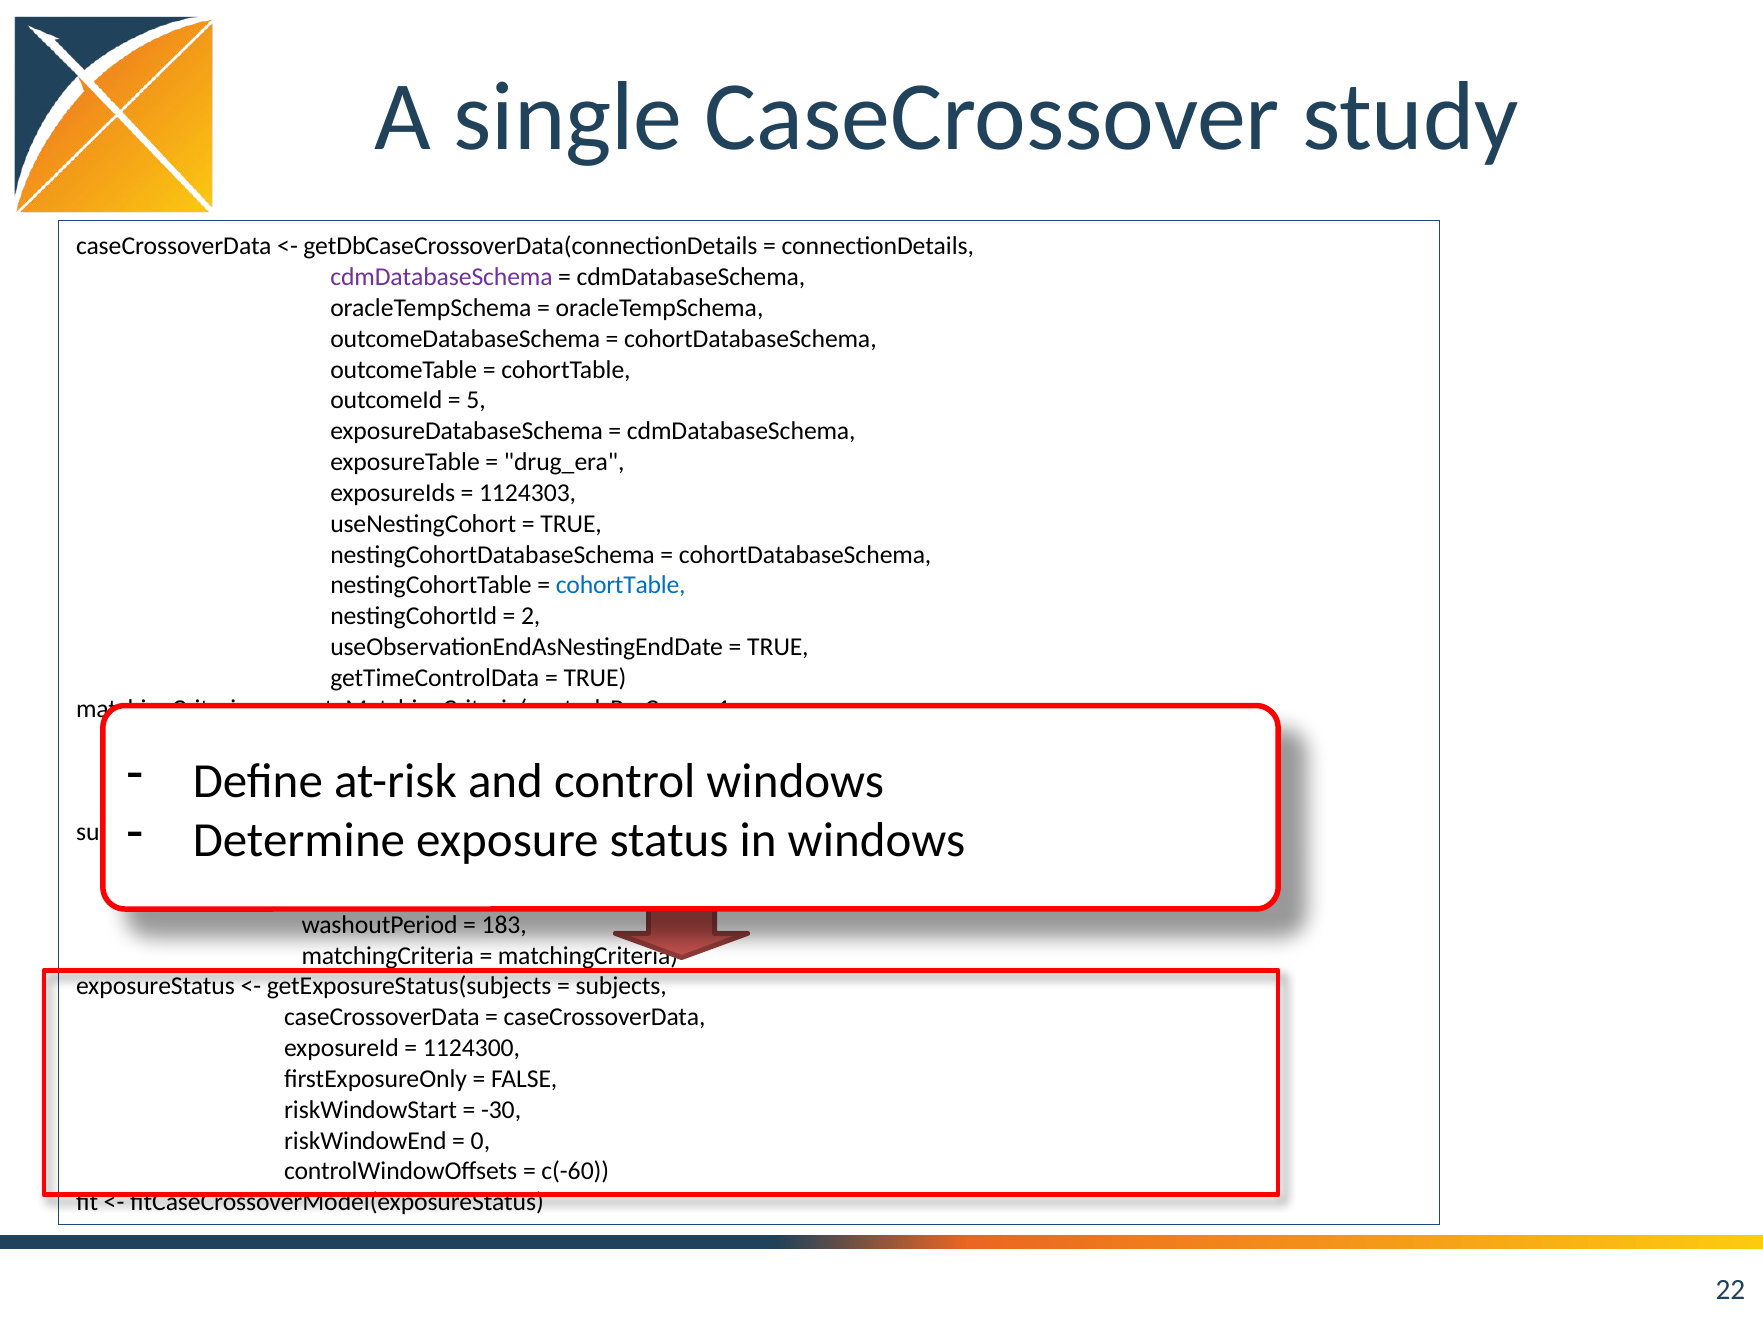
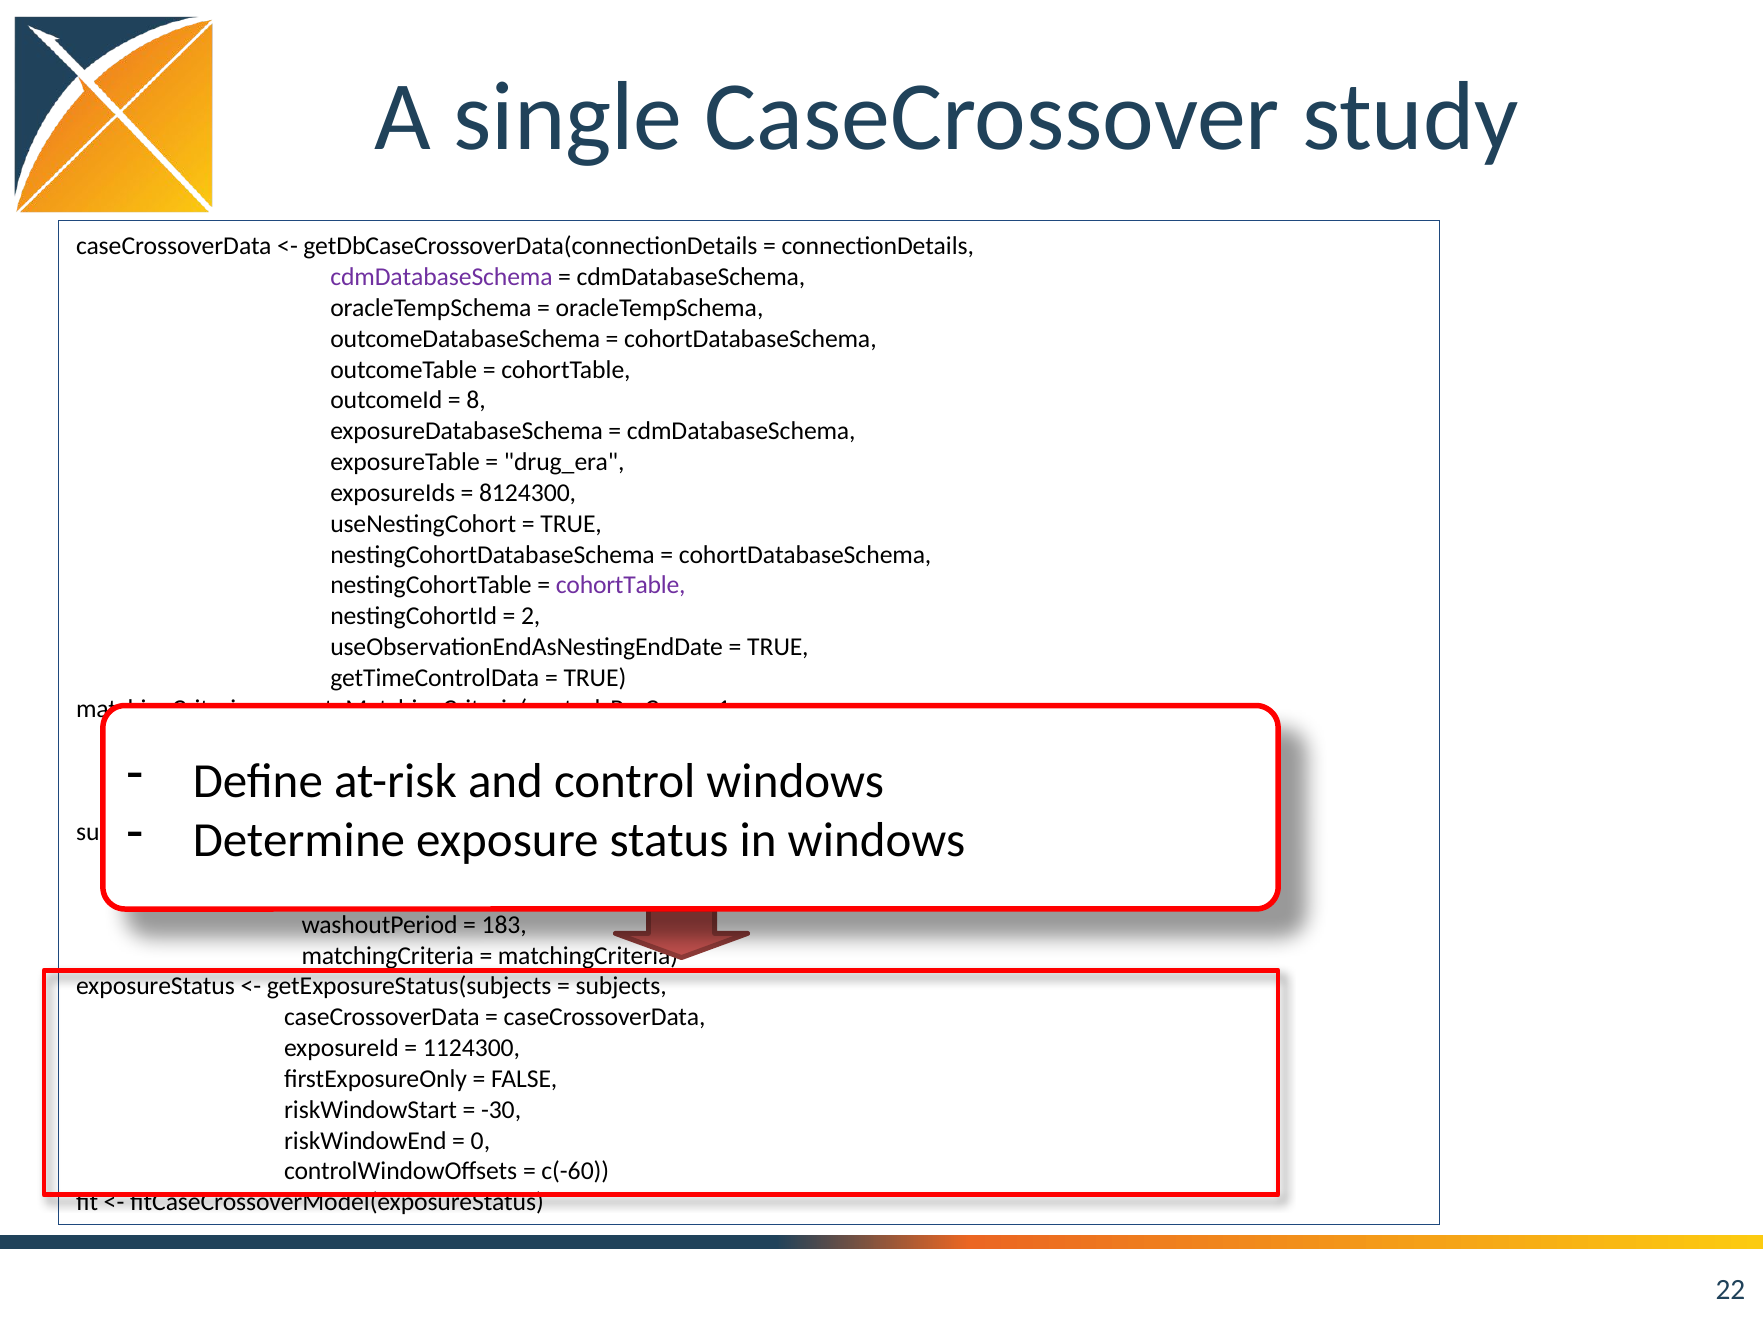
5: 5 -> 8 (476, 400)
1124303: 1124303 -> 8124300 (528, 493)
cohortTable colour: blue -> purple (621, 585)
